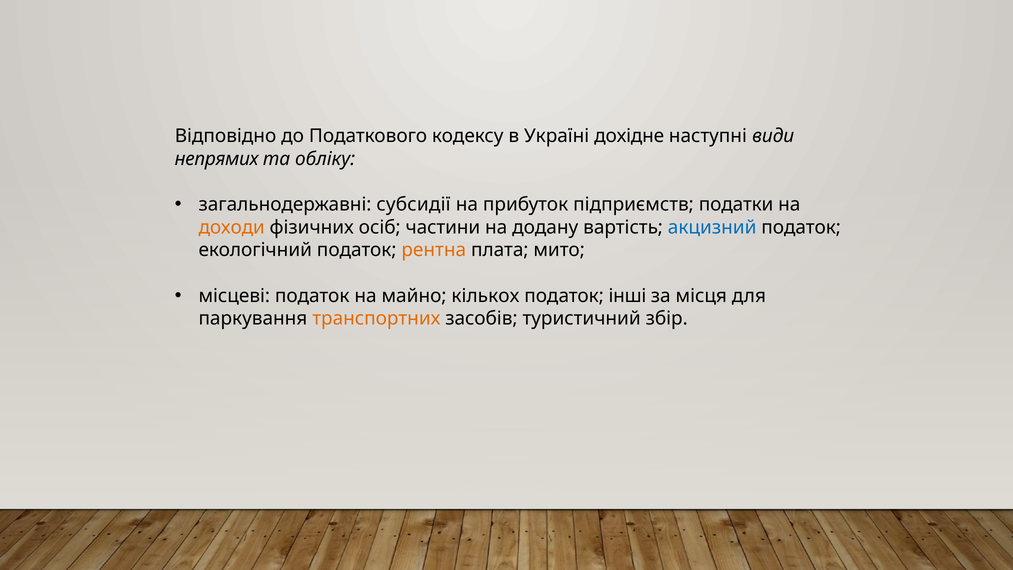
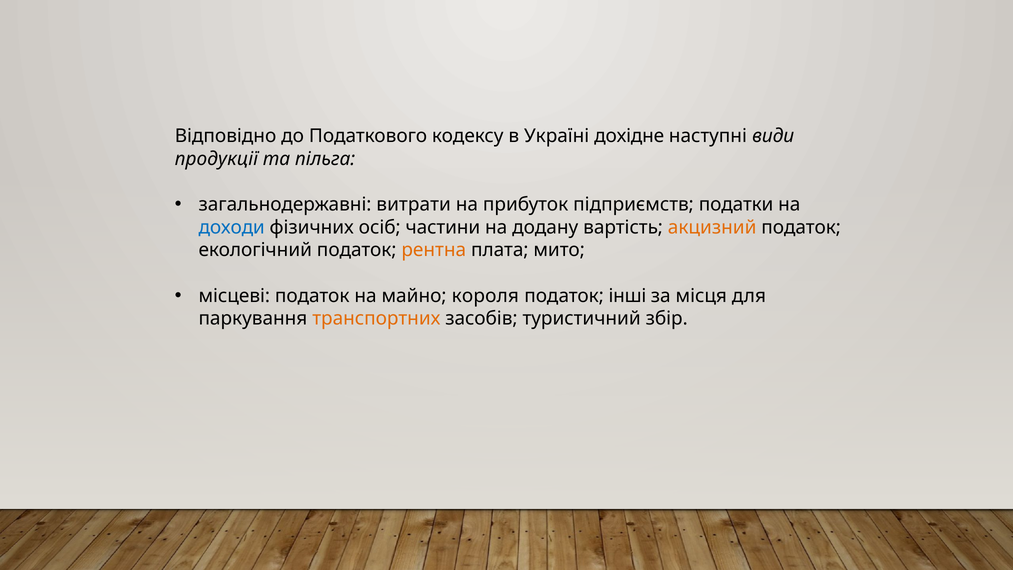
непрямих: непрямих -> продукції (216, 159)
обліку: обліку -> пільга (325, 159)
субсидії: субсидії -> витрати (414, 205)
доходи colour: orange -> blue (232, 227)
акцизний colour: blue -> orange (712, 227)
кількох: кількох -> короля (485, 296)
